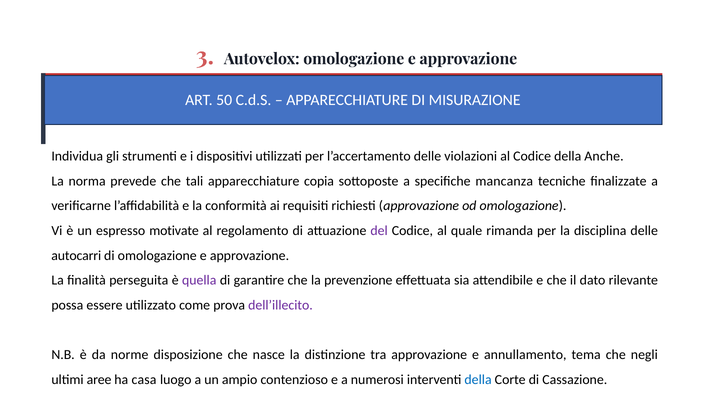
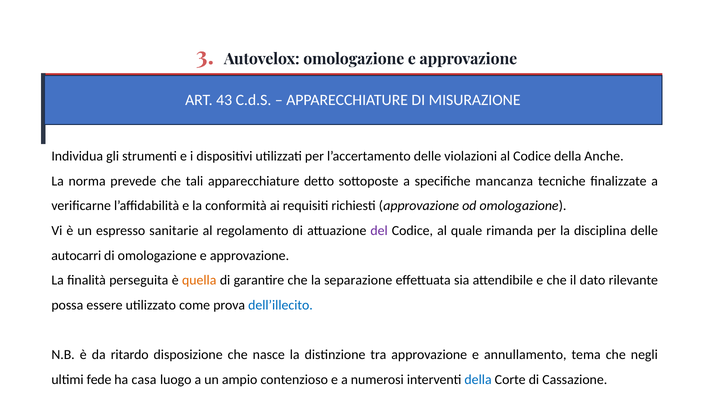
50: 50 -> 43 (224, 100)
copia: copia -> detto (319, 181)
motivate: motivate -> sanitarie (174, 231)
quella colour: purple -> orange (199, 281)
prevenzione: prevenzione -> separazione (358, 281)
dell’illecito colour: purple -> blue (280, 306)
norme: norme -> ritardo (130, 355)
aree: aree -> fede (99, 380)
